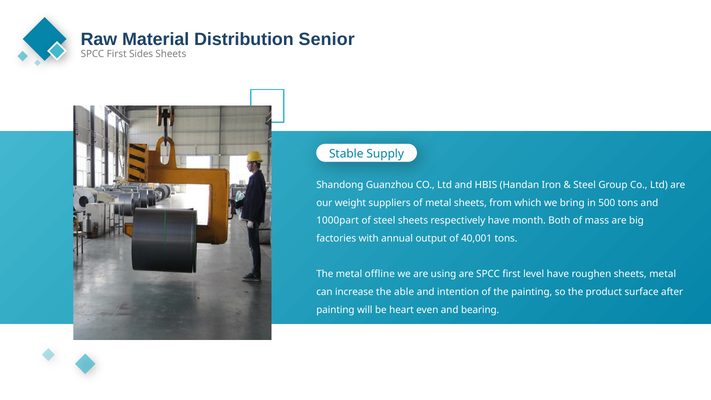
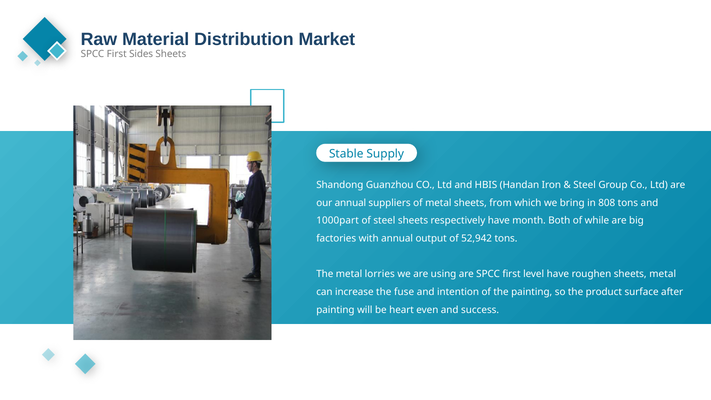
Senior: Senior -> Market (327, 39)
our weight: weight -> annual (350, 203)
500: 500 -> 808 (607, 203)
mass: mass -> while (597, 221)
40,001: 40,001 -> 52,942 (477, 239)
offline: offline -> lorries (380, 274)
able: able -> fuse (404, 292)
bearing: bearing -> success (480, 310)
